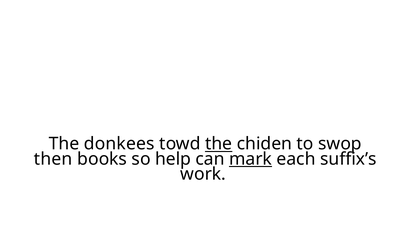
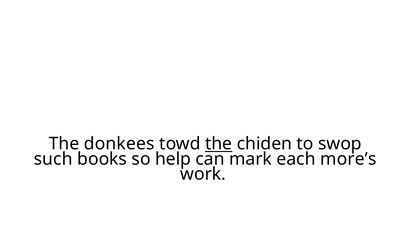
then: then -> such (53, 159)
mark underline: present -> none (251, 159)
suffix’s: suffix’s -> more’s (348, 159)
